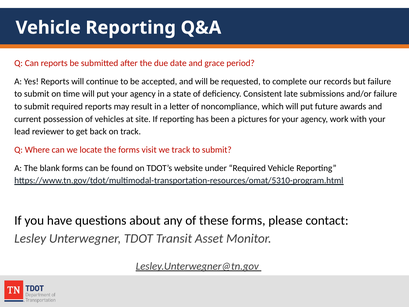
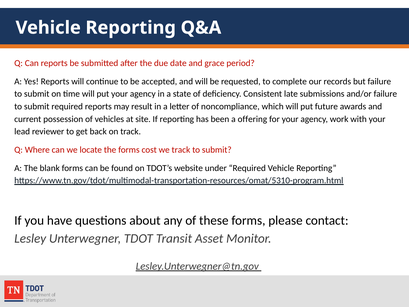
pictures: pictures -> offering (252, 119)
visit: visit -> cost (149, 150)
